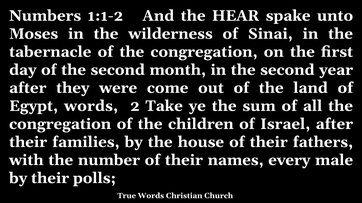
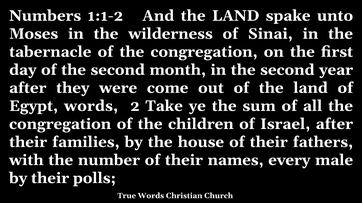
And the HEAR: HEAR -> LAND (236, 16)
